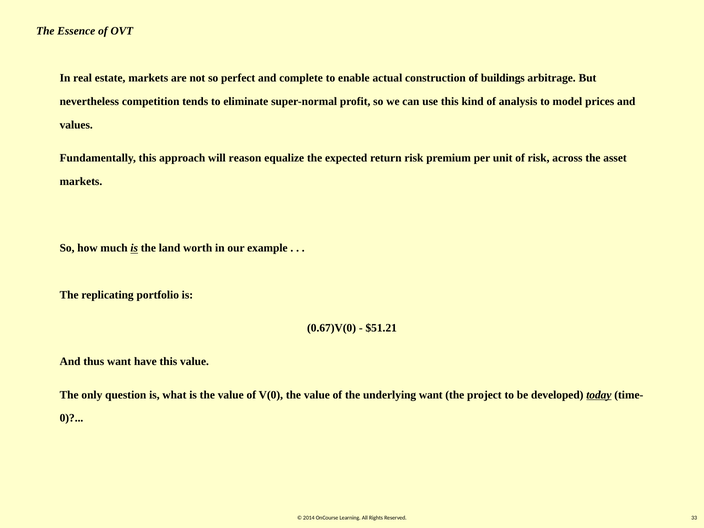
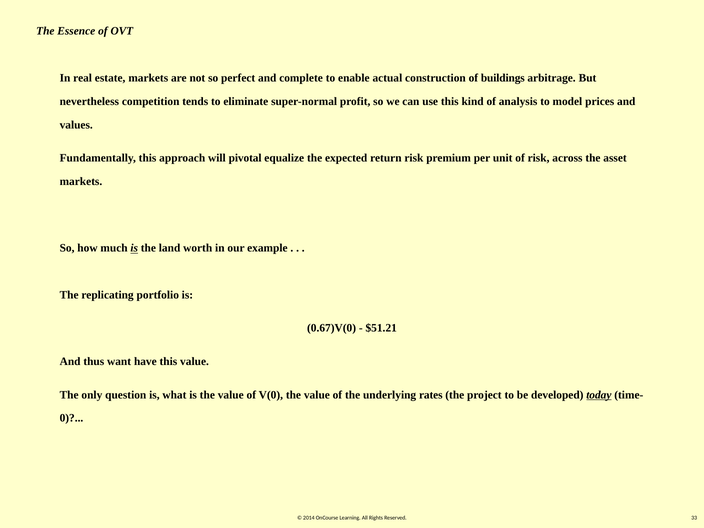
reason: reason -> pivotal (245, 158)
underlying want: want -> rates (431, 395)
